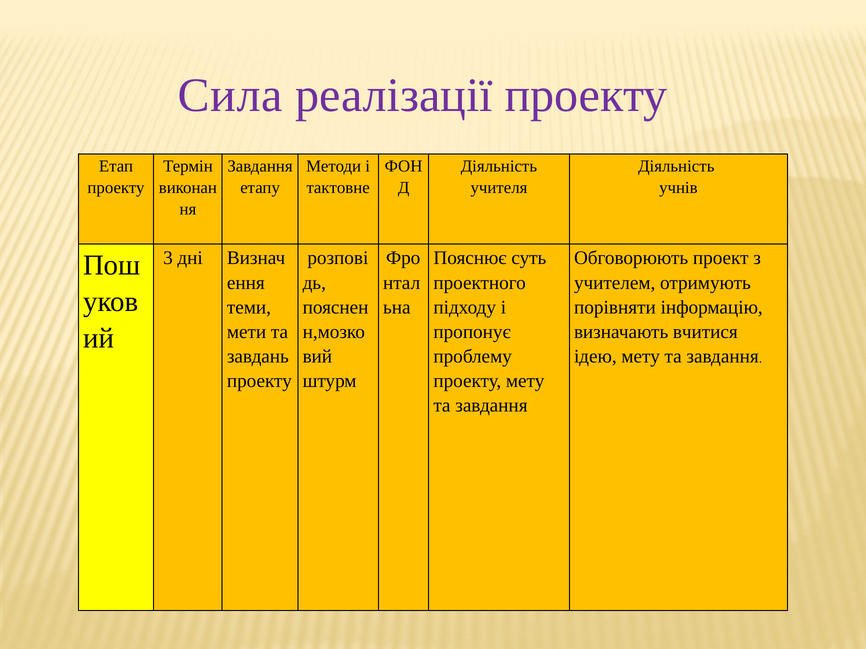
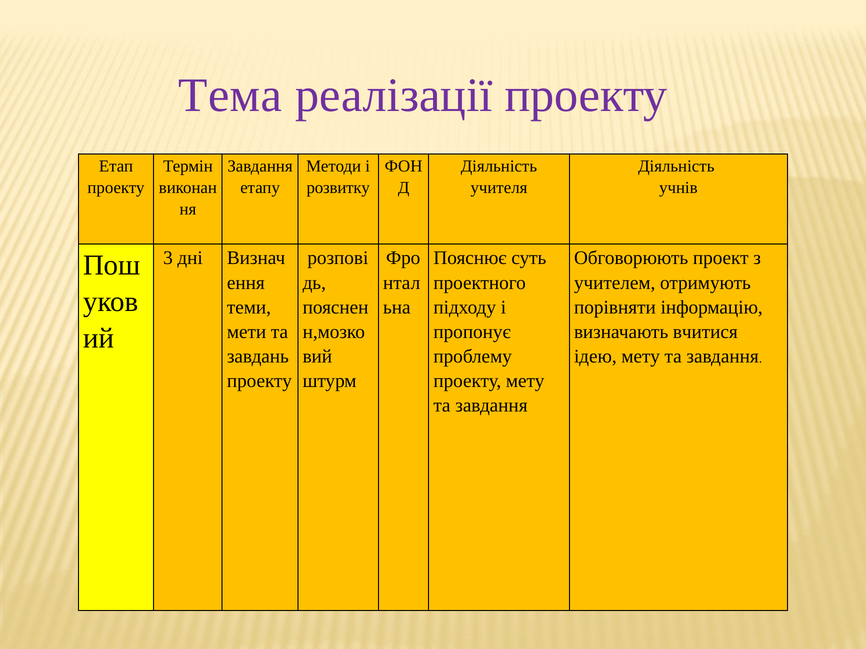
Сила: Сила -> Тема (230, 95)
тактовне: тактовне -> розвитку (338, 188)
